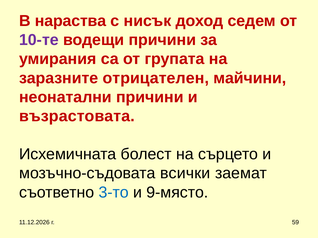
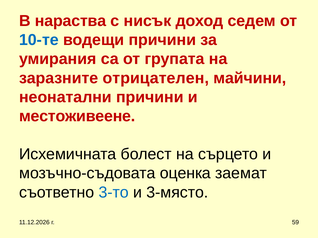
10-те colour: purple -> blue (39, 40)
възрастовата: възрастовата -> местоживеене (77, 116)
всички: всички -> оценка (185, 174)
9-място: 9-място -> 3-място (177, 193)
